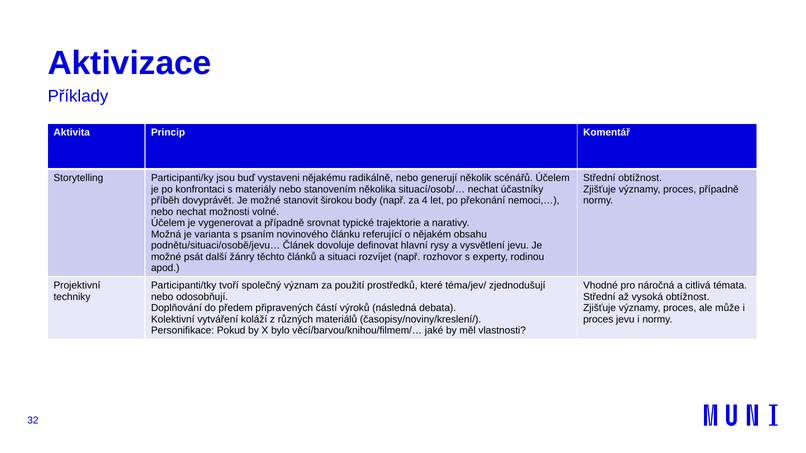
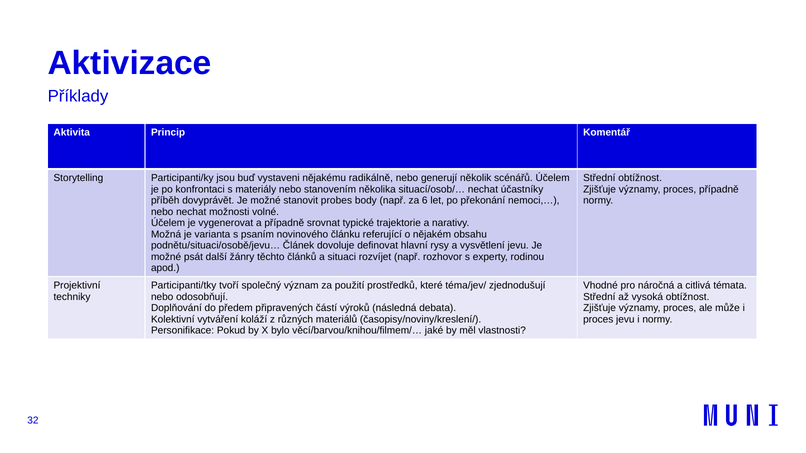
širokou: širokou -> probes (336, 201)
4: 4 -> 6 (425, 201)
